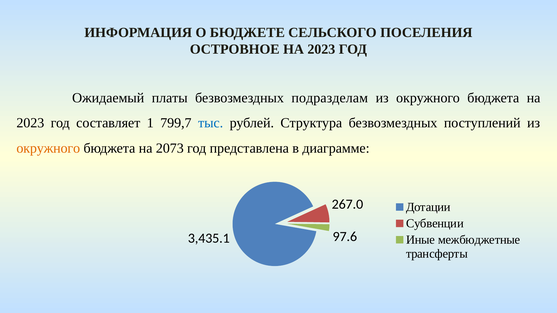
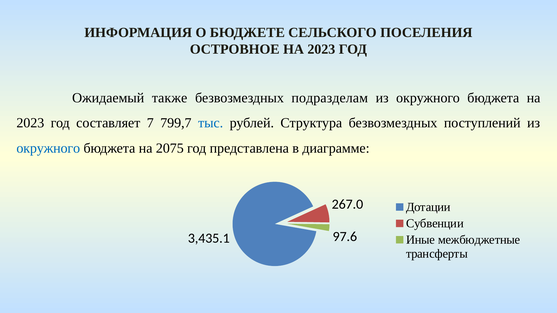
платы: платы -> также (170, 98)
1: 1 -> 7 (150, 123)
окружного colour: orange -> blue (48, 148)
2073: 2073 -> 2075 (170, 148)
